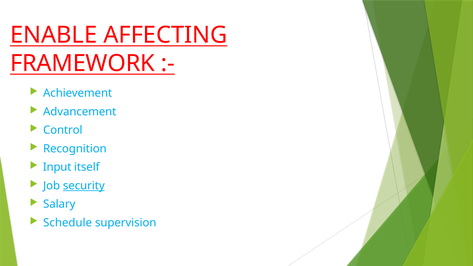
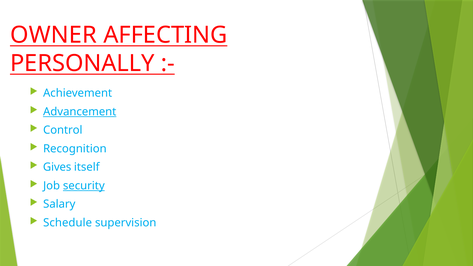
ENABLE: ENABLE -> OWNER (54, 35)
FRAMEWORK: FRAMEWORK -> PERSONALLY (82, 63)
Advancement underline: none -> present (80, 112)
Input: Input -> Gives (57, 167)
